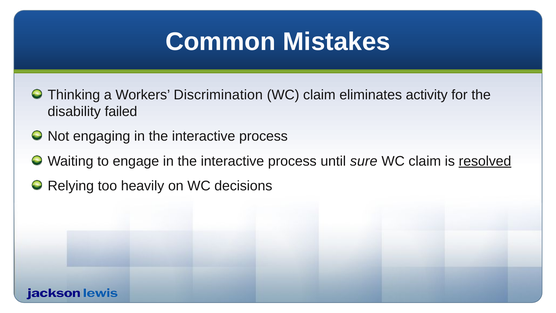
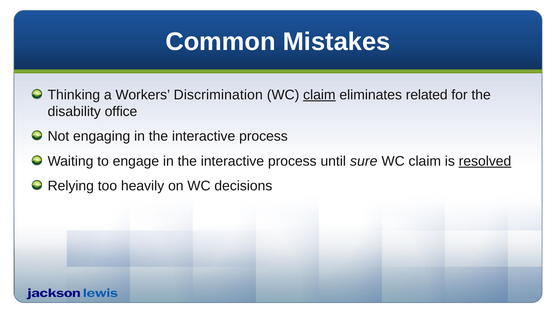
claim underline: none -> present (319, 95)
activity: activity -> related (427, 95)
failed: failed -> office (121, 111)
